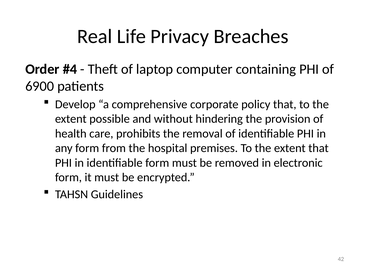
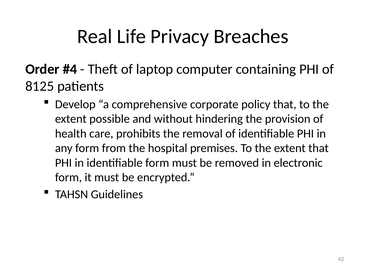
6900: 6900 -> 8125 (40, 86)
